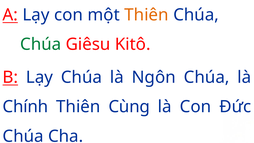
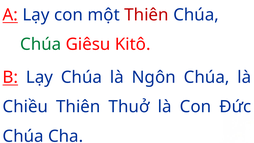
Thiên colour: orange -> red (146, 15)
Chính: Chính -> Chiều (25, 107)
Cùng: Cùng -> Thuở (129, 107)
